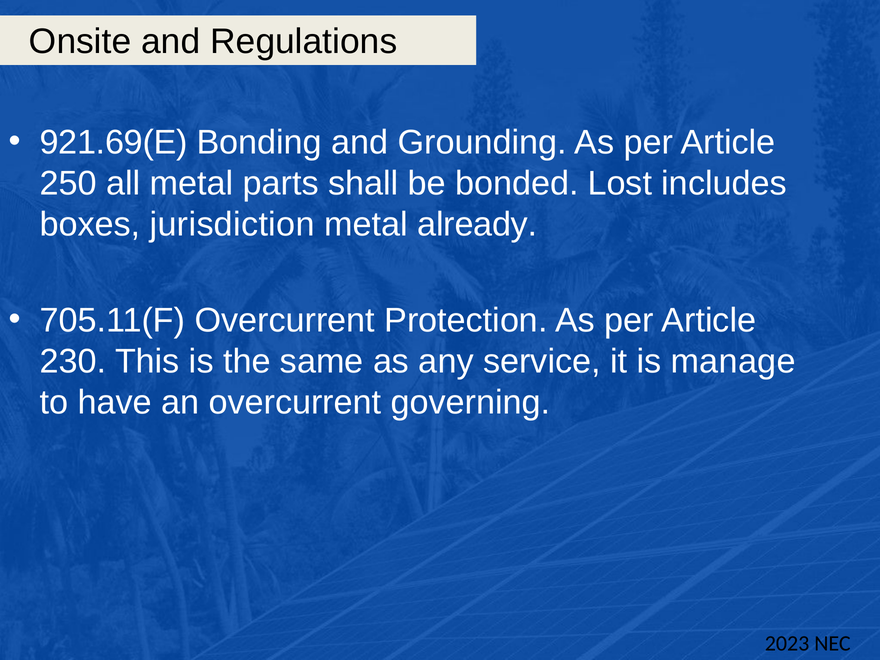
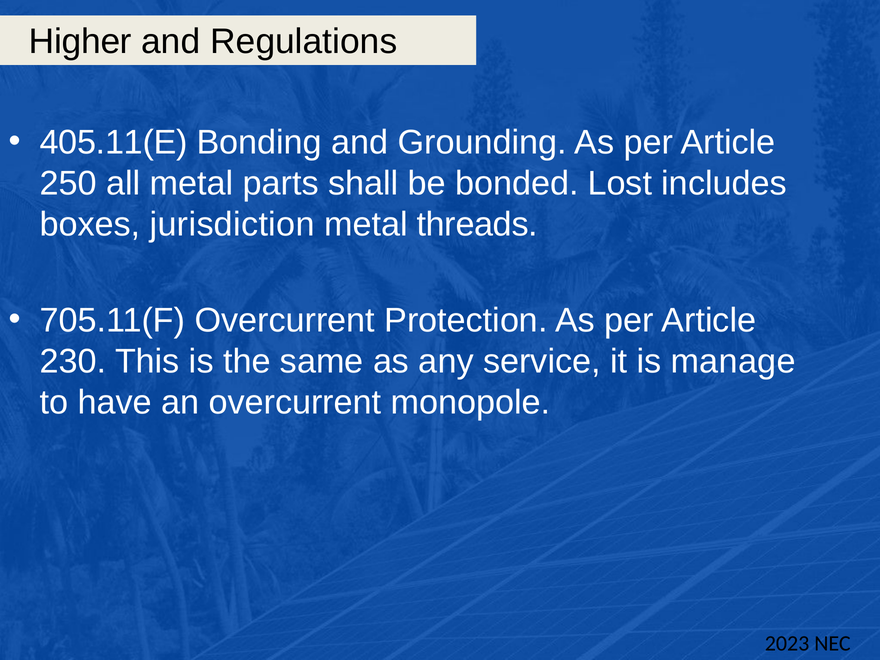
Onsite: Onsite -> Higher (80, 42)
921.69(E: 921.69(E -> 405.11(E (114, 142)
already: already -> threads (477, 225)
governing: governing -> monopole (470, 403)
